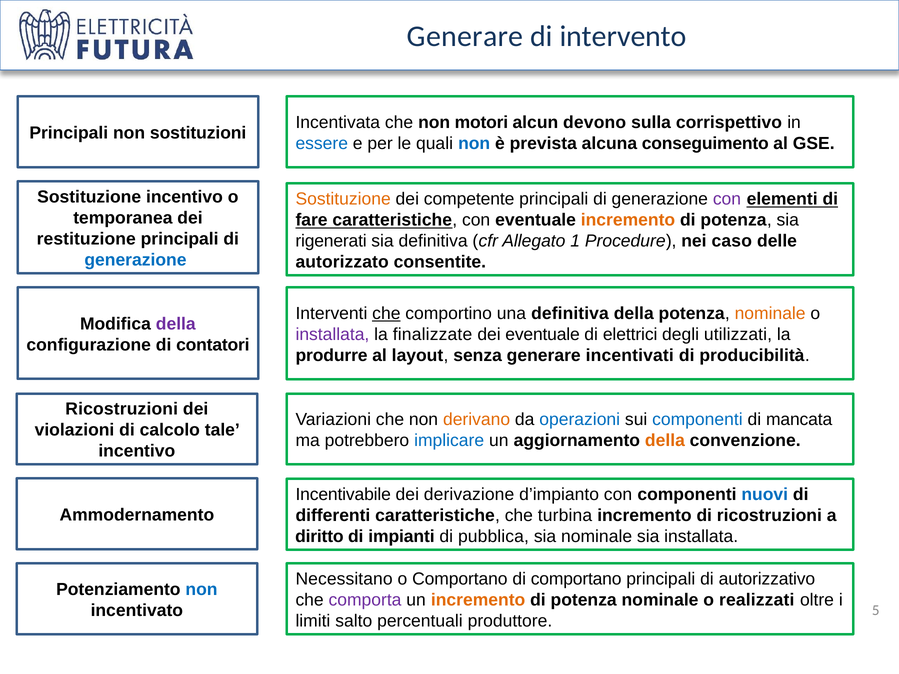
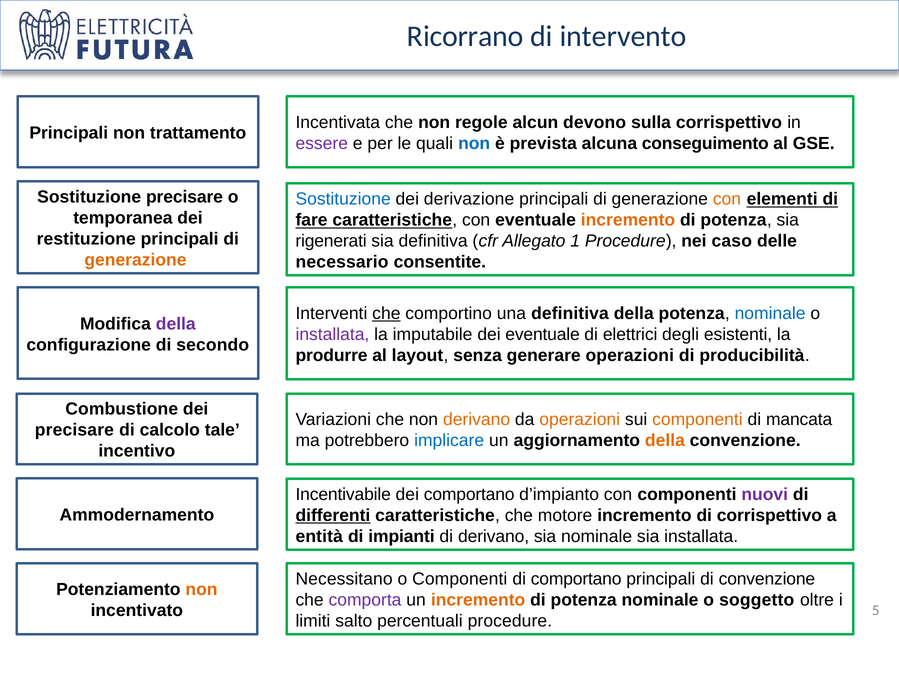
Generare: Generare -> Ricorrano (465, 37)
motori: motori -> regole (481, 122)
sostituzioni: sostituzioni -> trattamento (198, 133)
essere colour: blue -> purple (322, 143)
Sostituzione incentivo: incentivo -> precisare (184, 197)
Sostituzione colour: orange -> blue (343, 199)
competente: competente -> derivazione (469, 199)
con colour: purple -> orange (727, 199)
generazione colour: blue -> orange (135, 260)
autorizzato: autorizzato -> necessario (342, 262)
nominale colour: orange -> blue (770, 314)
finalizzate: finalizzate -> imputabile (433, 335)
utilizzati: utilizzati -> esistenti (738, 335)
contatori: contatori -> secondo (213, 345)
generare incentivati: incentivati -> operazioni (630, 356)
Ricostruzioni: Ricostruzioni -> Combustione (122, 409)
operazioni colour: blue -> orange (580, 420)
componenti colour: blue -> orange (697, 420)
violazioni: violazioni -> precisare (74, 430)
dei derivazione: derivazione -> comportano (469, 495)
nuovi colour: blue -> purple (765, 495)
differenti underline: none -> present (333, 516)
turbina: turbina -> motore (565, 516)
di ricostruzioni: ricostruzioni -> corrispettivo (769, 516)
diritto: diritto -> entità (319, 537)
di pubblica: pubblica -> derivano (494, 537)
o Comportano: Comportano -> Componenti (460, 579)
di autorizzativo: autorizzativo -> convenzione (767, 579)
non colour: blue -> orange (201, 590)
realizzati: realizzati -> soggetto (757, 600)
percentuali produttore: produttore -> procedure (510, 621)
